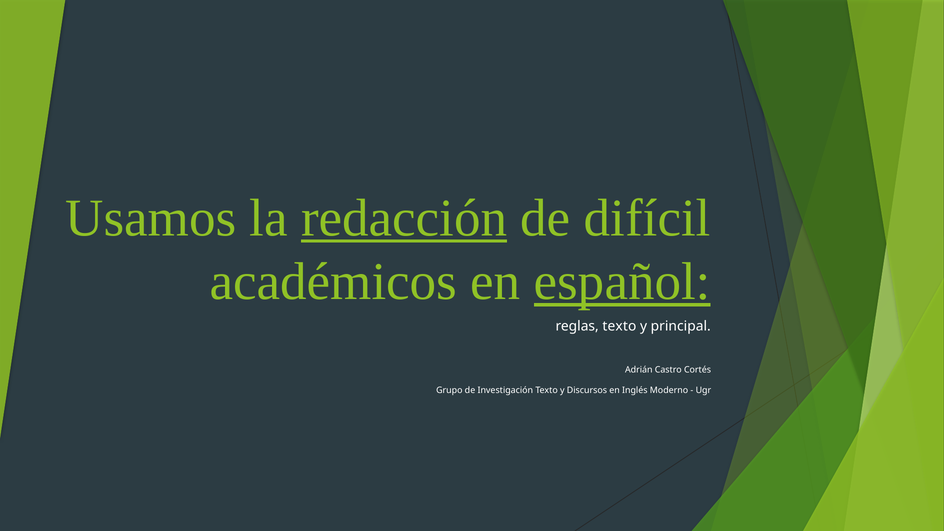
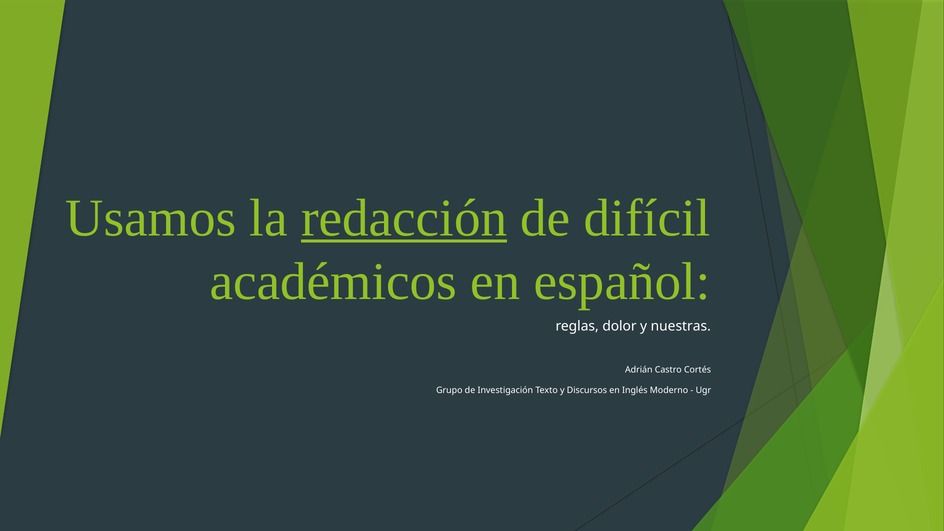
español underline: present -> none (622, 282)
reglas texto: texto -> dolor (619, 326)
principal: principal -> nuestras (681, 326)
